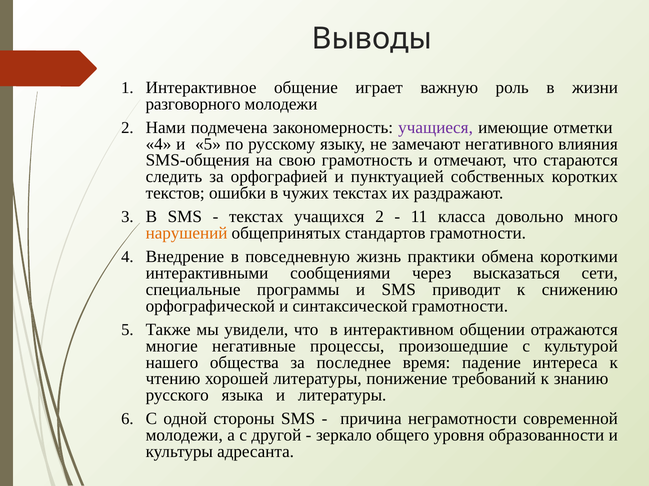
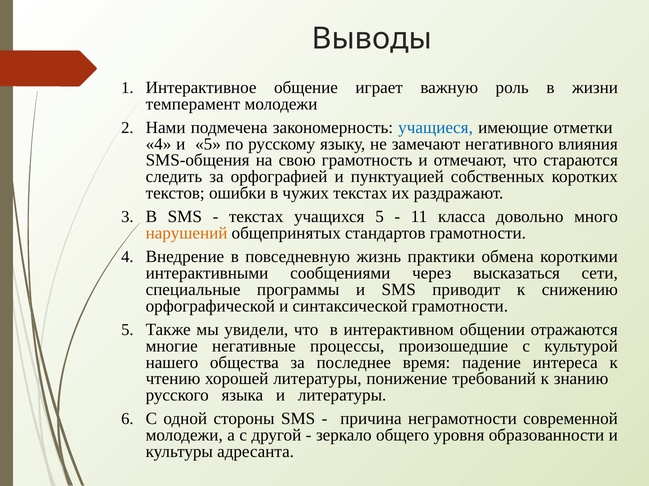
разговорного: разговорного -> темперамент (193, 104)
учащиеся colour: purple -> blue (436, 128)
учащихся 2: 2 -> 5 (380, 217)
